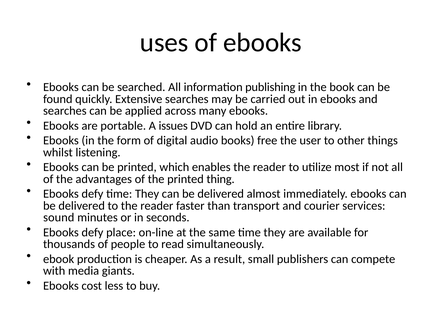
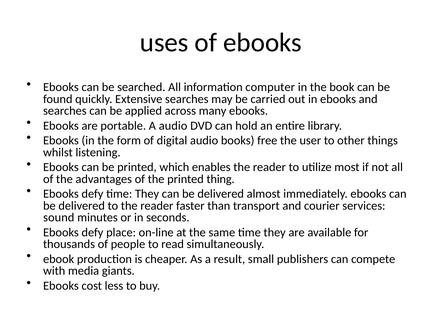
publishing: publishing -> computer (270, 87)
A issues: issues -> audio (173, 126)
